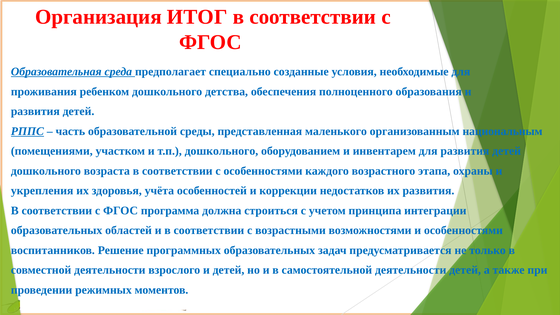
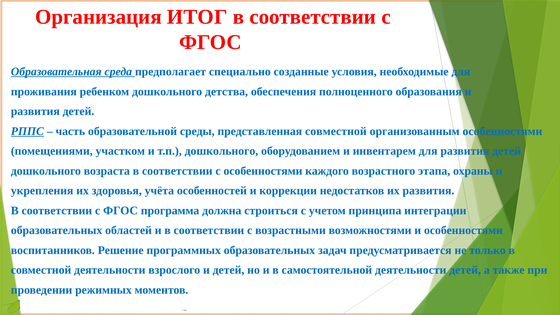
представленная маленького: маленького -> совместной (336, 131)
организованным национальным: национальным -> особенностями (502, 131)
